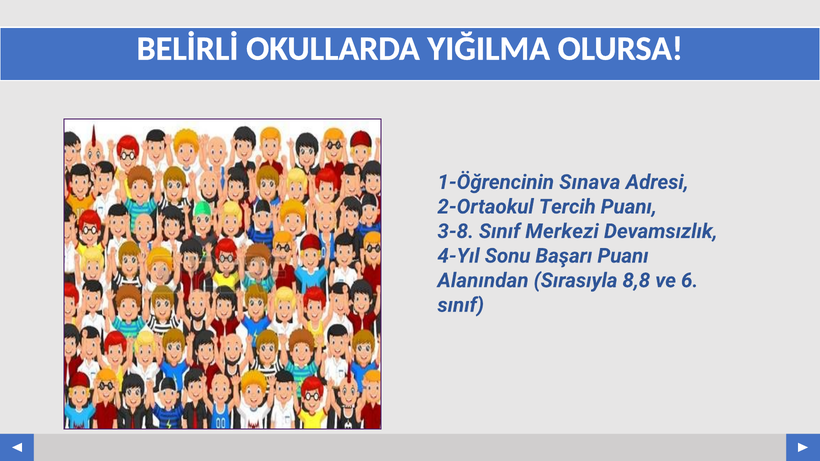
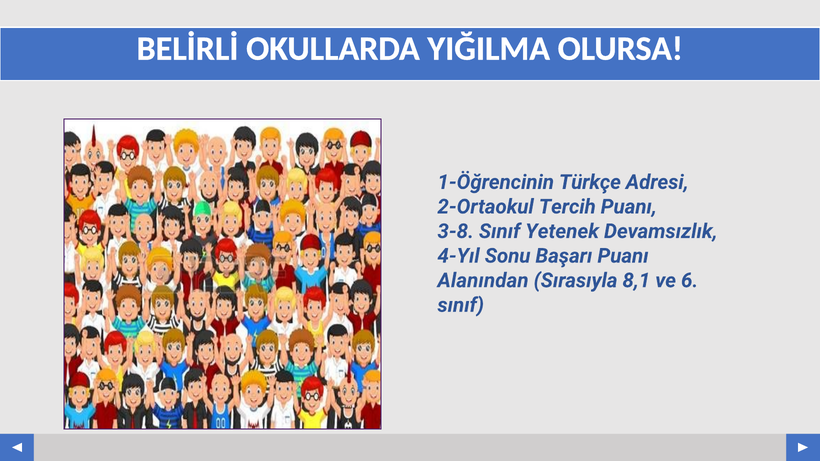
Sınava: Sınava -> Türkçe (590, 182)
Merkezi: Merkezi -> Yetenek (562, 231)
8,8: 8,8 -> 8,1 (636, 281)
